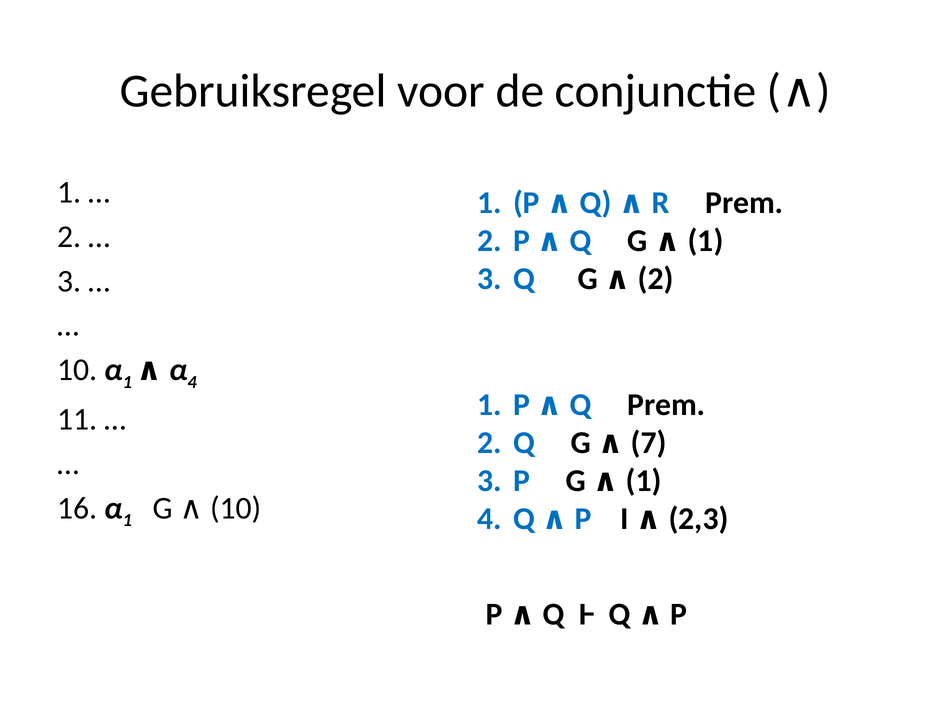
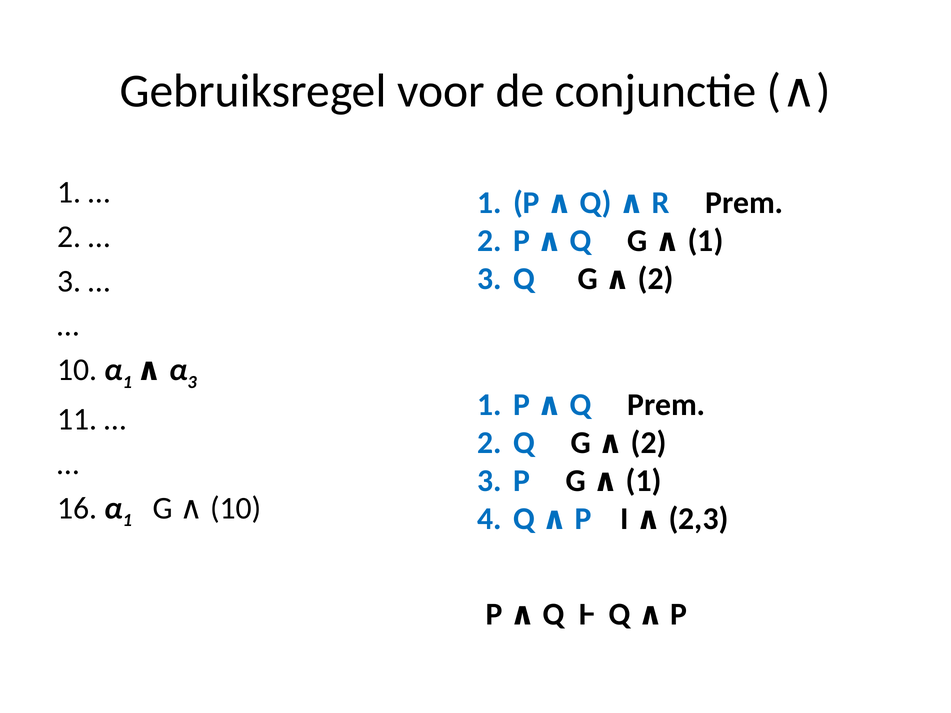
4: 4 -> 3 (192, 382)
2 Q G 7: 7 -> 2 (649, 443)
